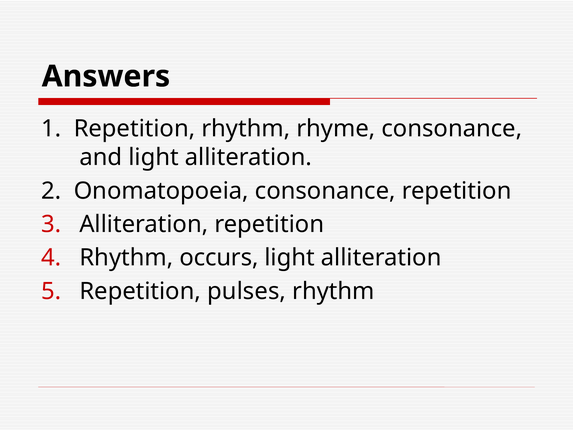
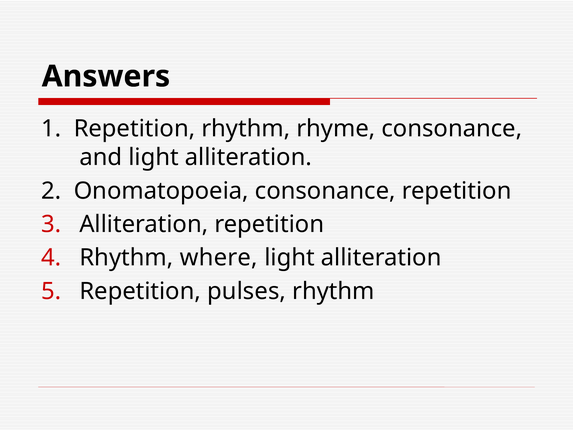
occurs: occurs -> where (219, 258)
